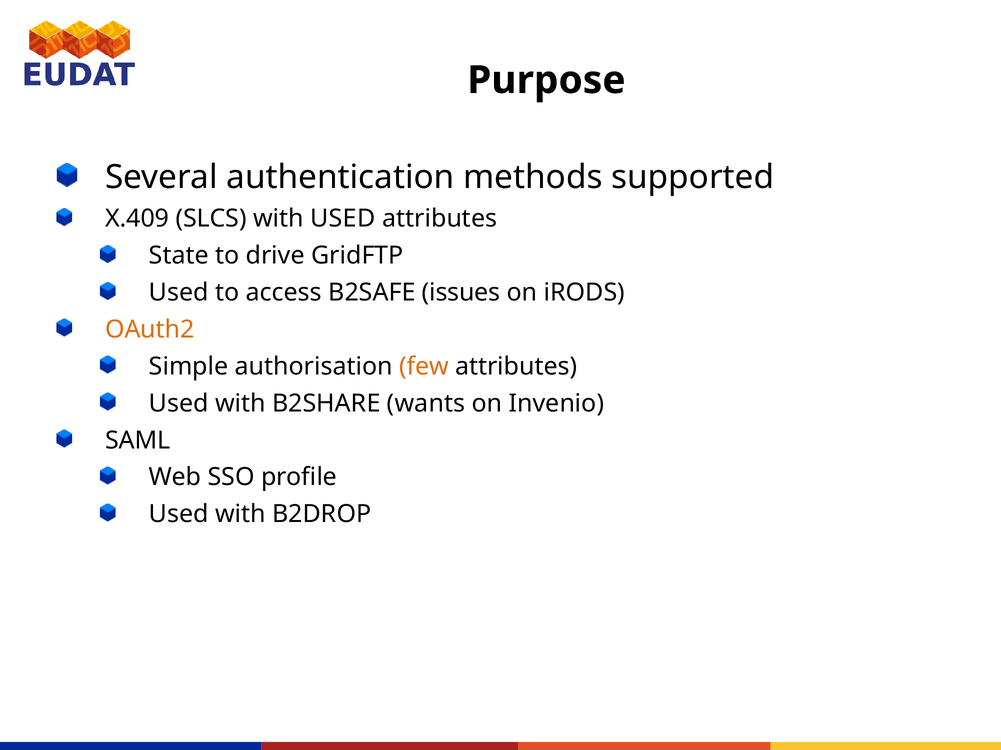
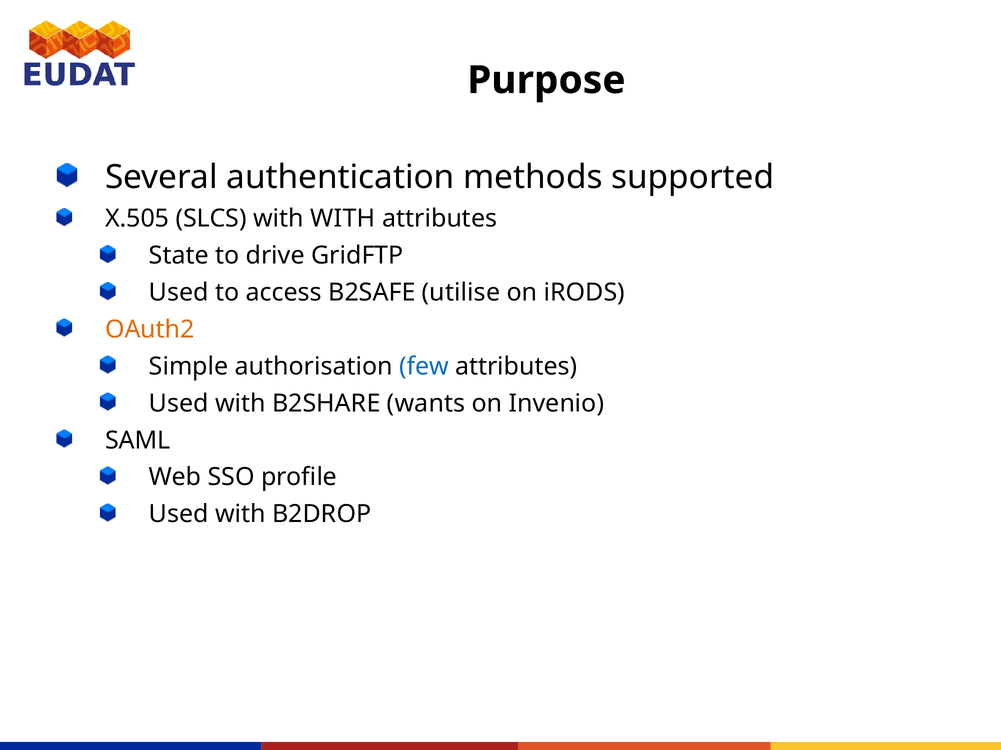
X.409: X.409 -> X.505 (137, 219)
with USED: USED -> WITH (343, 219)
issues: issues -> utilise (461, 293)
few colour: orange -> blue (424, 367)
